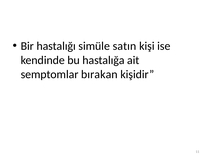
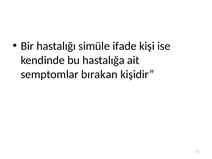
satın: satın -> ifade (125, 46)
